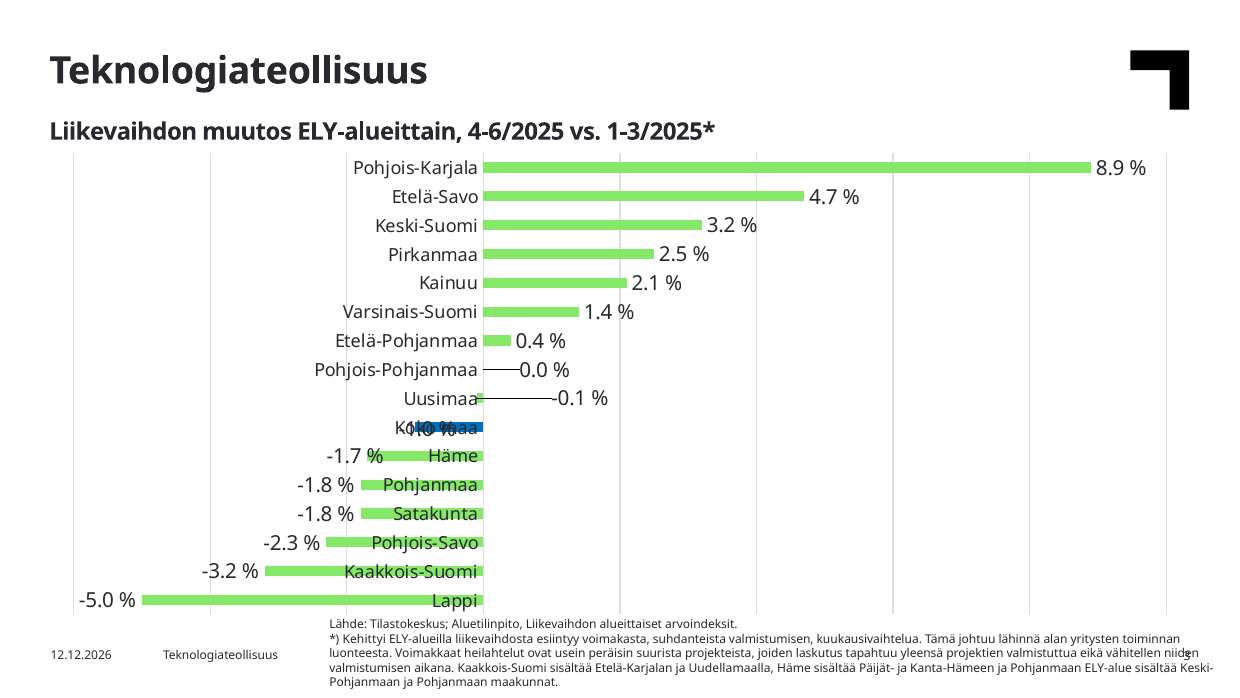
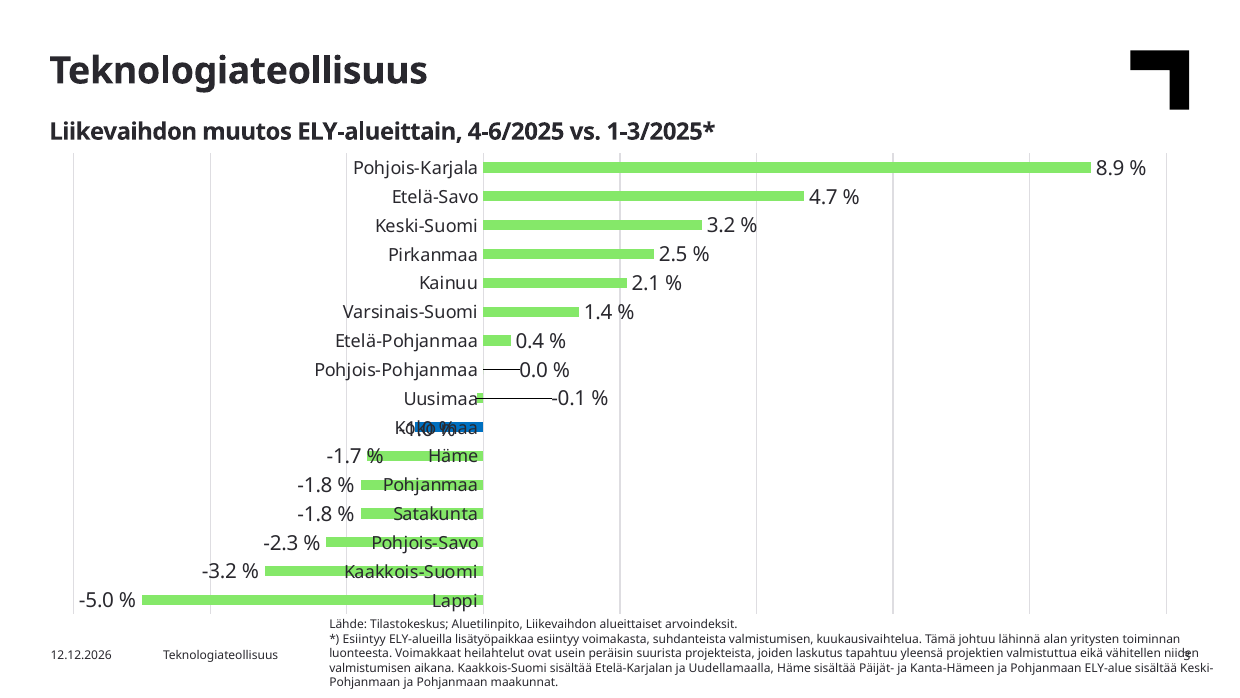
Kehittyi: Kehittyi -> Esiintyy (364, 639)
liikevaihdosta: liikevaihdosta -> lisätyöpaikkaa (494, 639)
